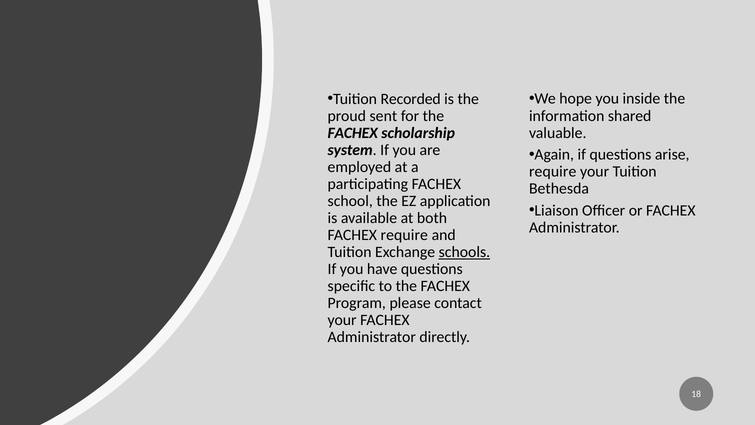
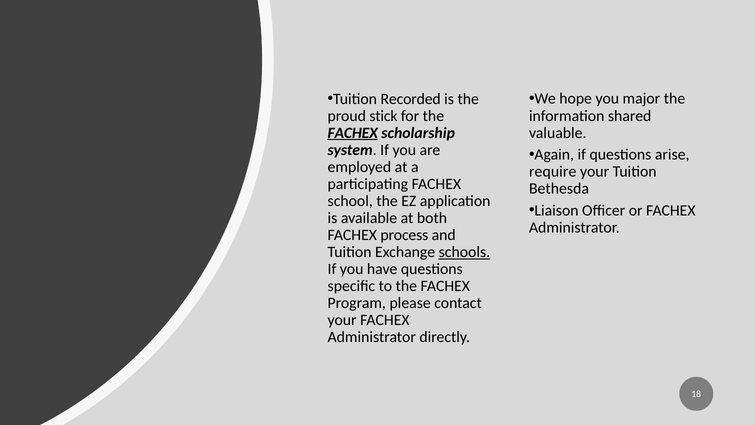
inside: inside -> major (641, 99)
sent: sent -> stick (383, 116)
FACHEX underline: none -> present (353, 133)
FACHEX require: require -> process (404, 235)
